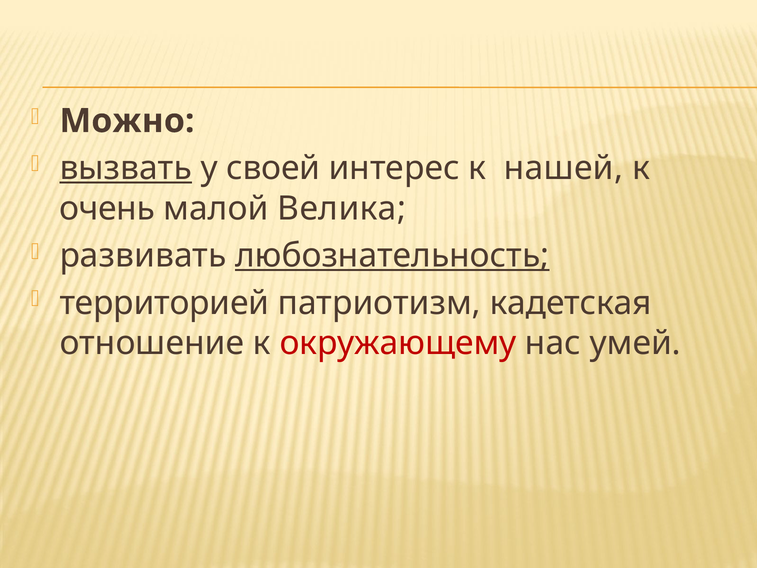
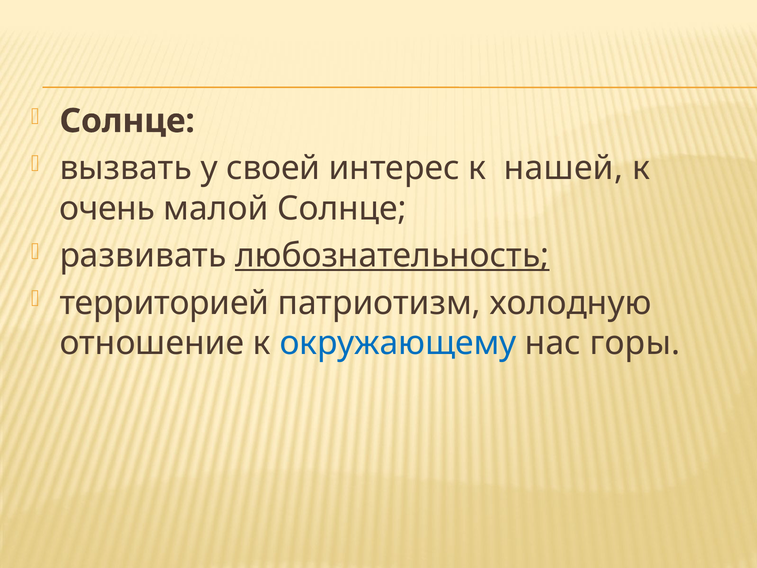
Можно: Можно -> Солнце (127, 121)
вызвать underline: present -> none (126, 168)
малой Велика: Велика -> Солнце (342, 208)
кадетская: кадетская -> холодную (571, 303)
окружающему colour: red -> blue (398, 343)
умей: умей -> горы (635, 343)
